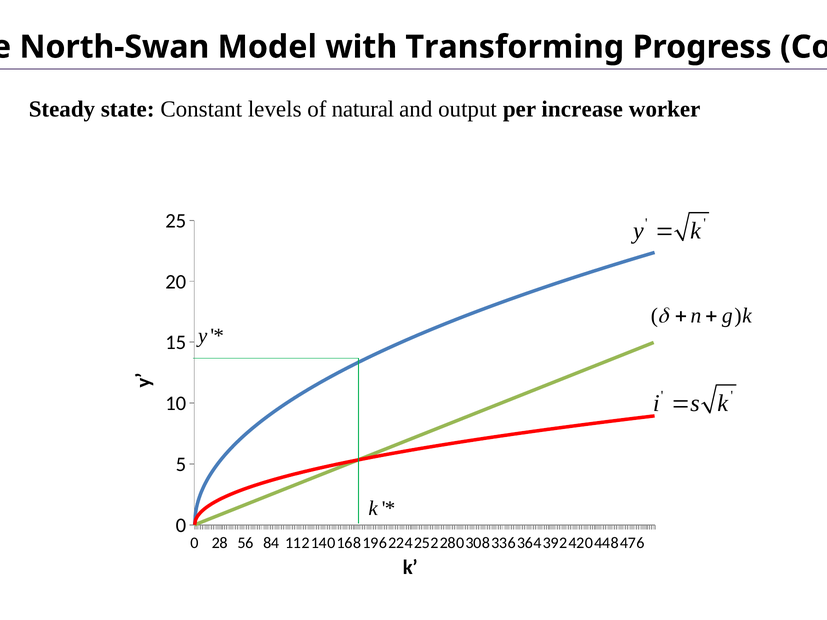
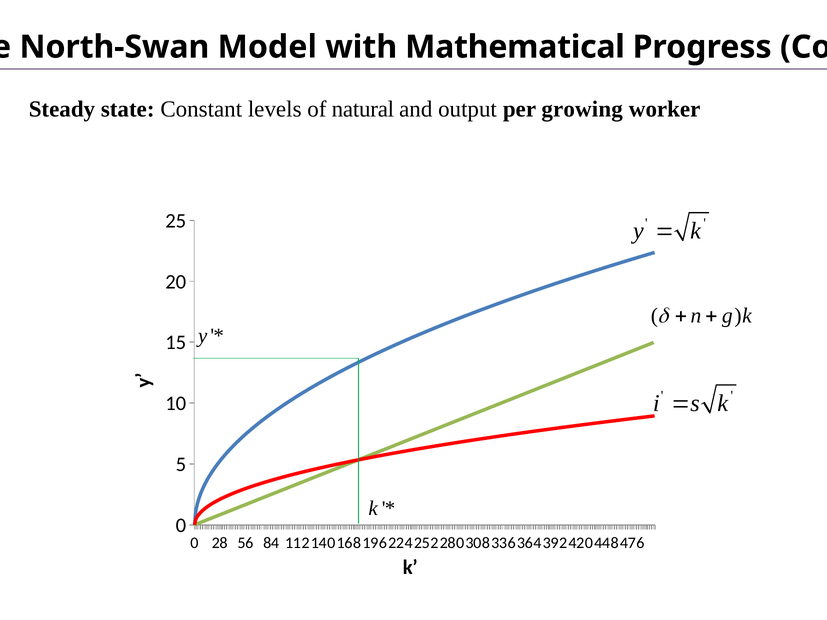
Transforming: Transforming -> Mathematical (515, 47)
increase: increase -> growing (582, 109)
